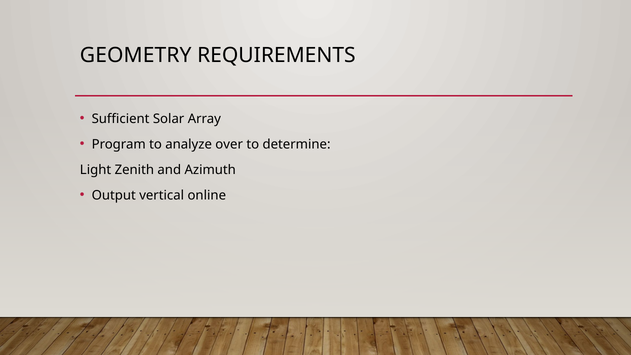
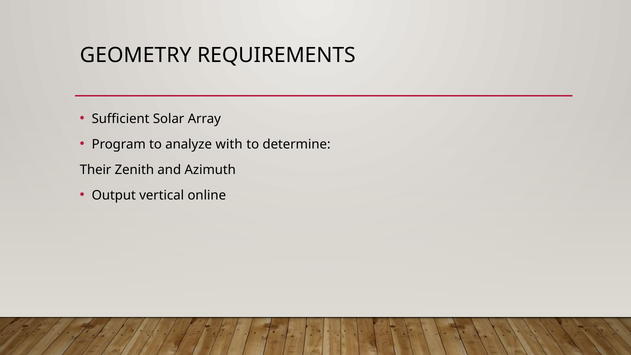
over: over -> with (229, 144)
Light: Light -> Their (96, 170)
